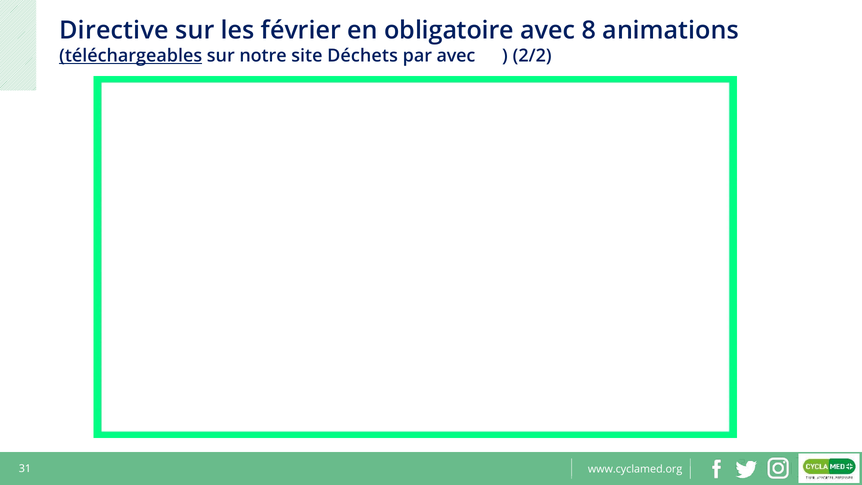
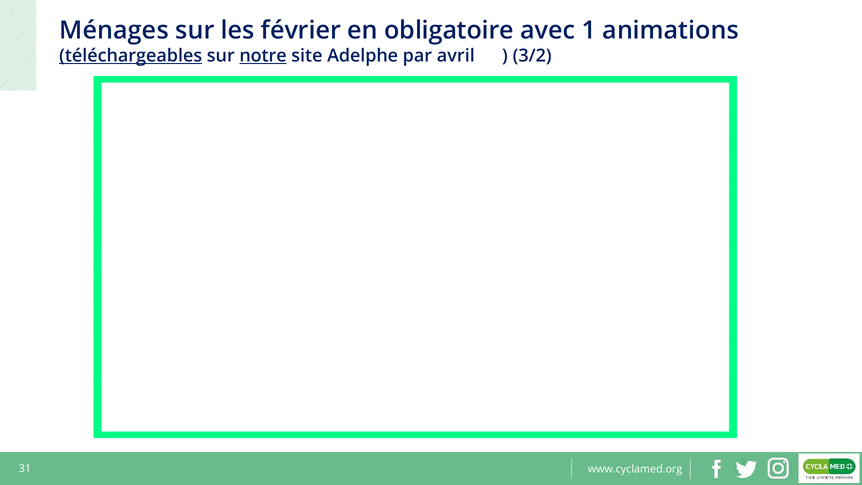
Directive: Directive -> Ménages (114, 30)
8: 8 -> 1 (589, 30)
2/2: 2/2 -> 3/2 (532, 56)
notre underline: none -> present (263, 56)
Déchets: Déchets -> Adelphe (363, 56)
par avec: avec -> avril (456, 56)
